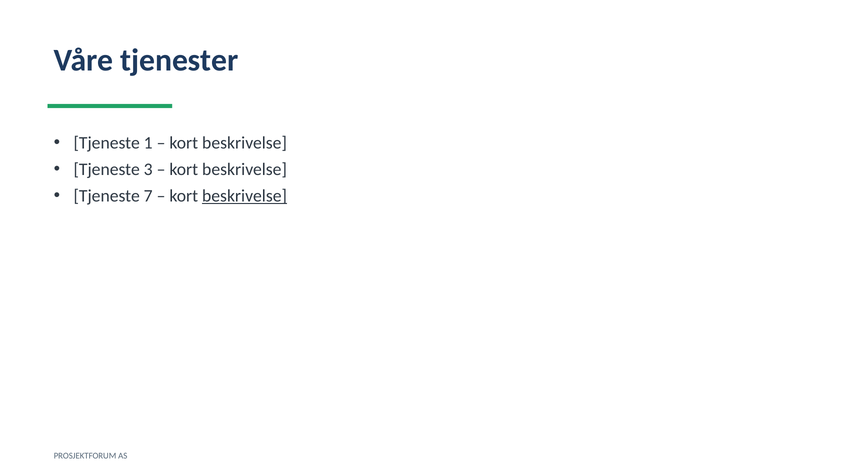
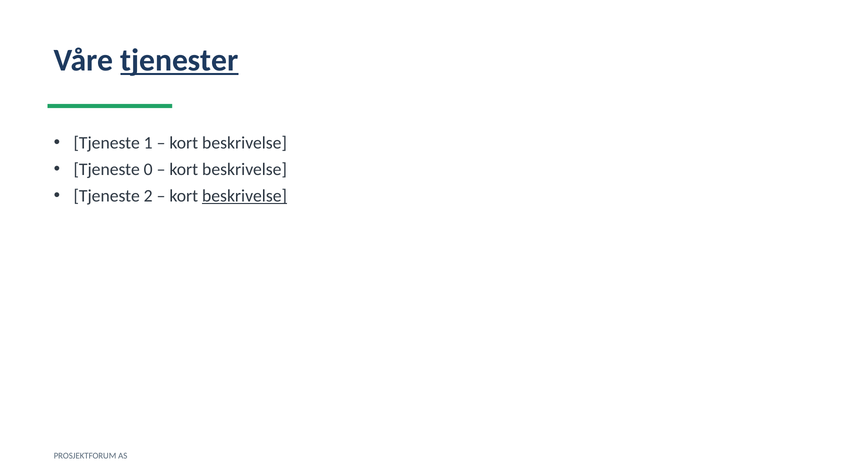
tjenester underline: none -> present (179, 60)
3: 3 -> 0 (148, 170)
7: 7 -> 2 (148, 196)
